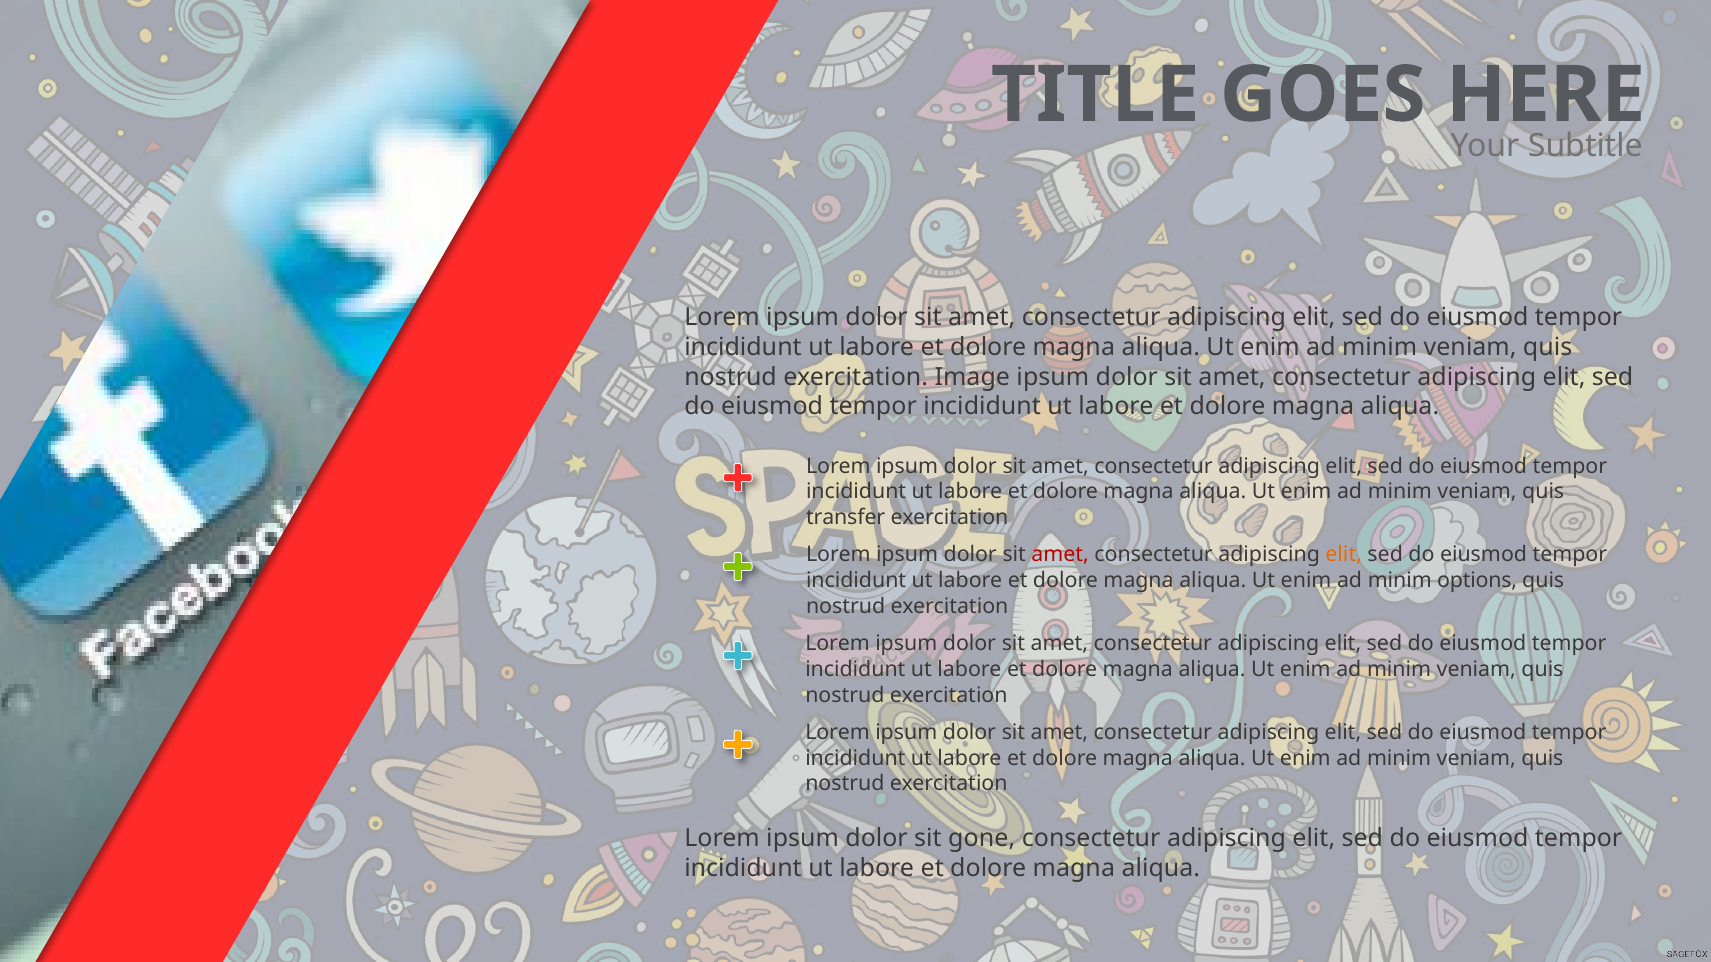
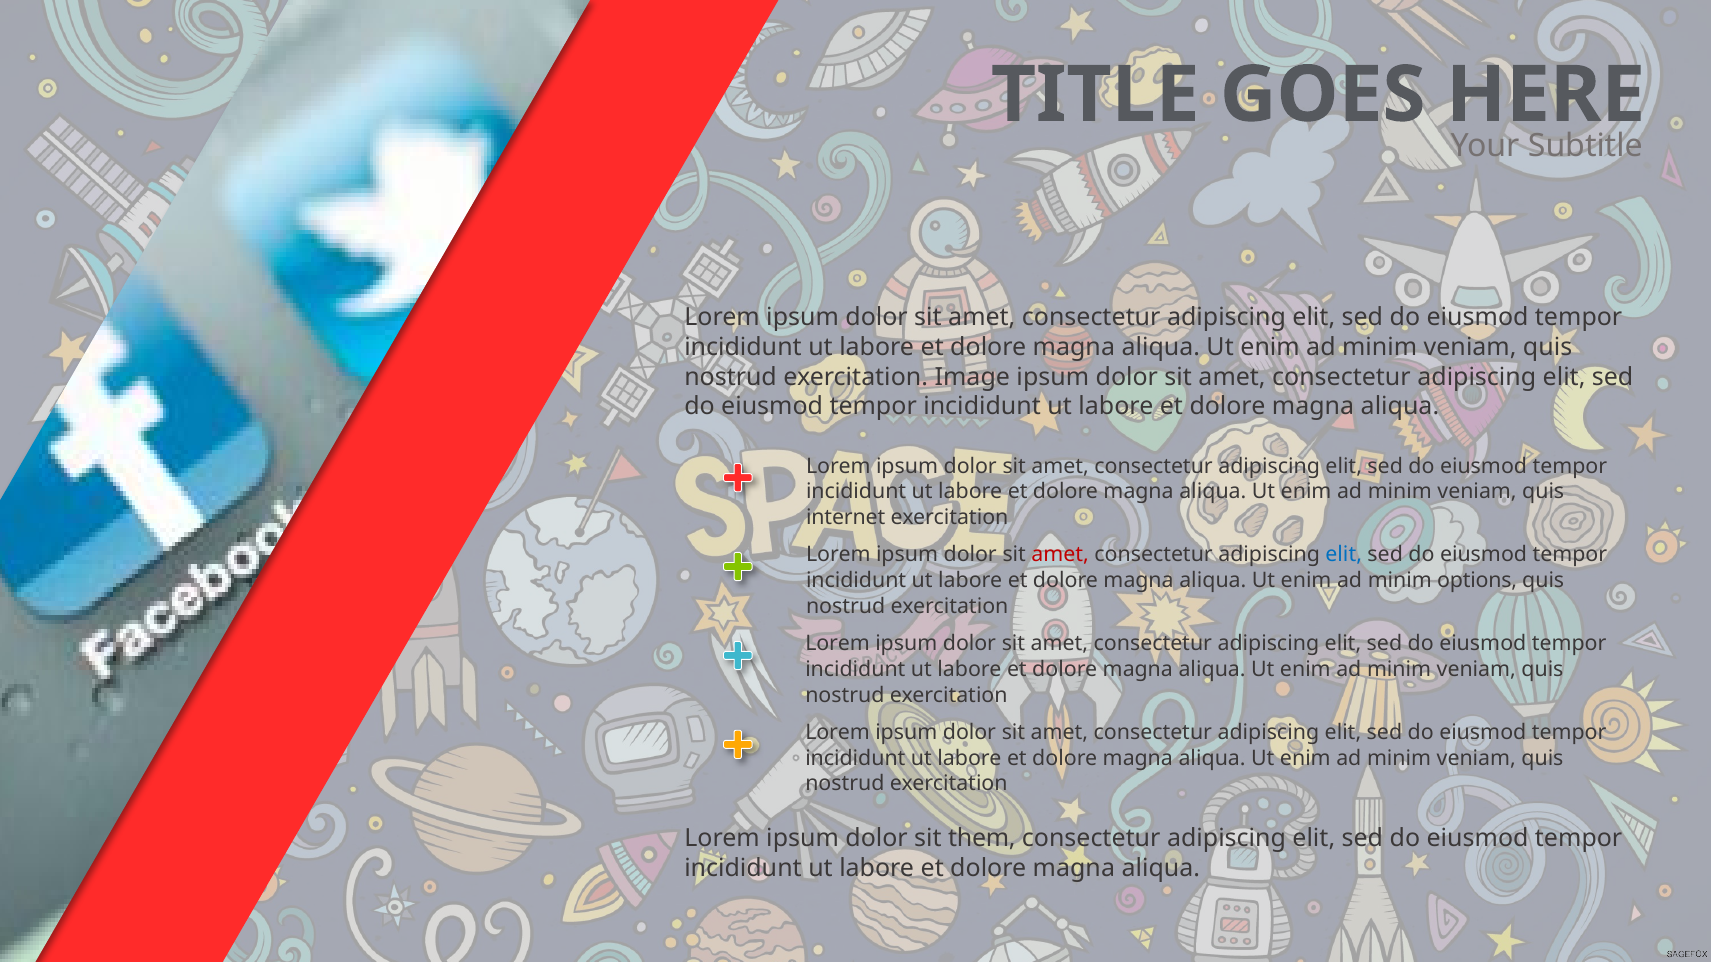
transfer: transfer -> internet (846, 518)
elit colour: orange -> blue (1344, 555)
gone: gone -> them (982, 839)
